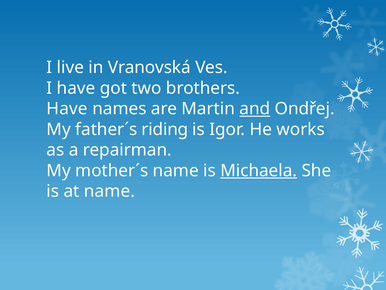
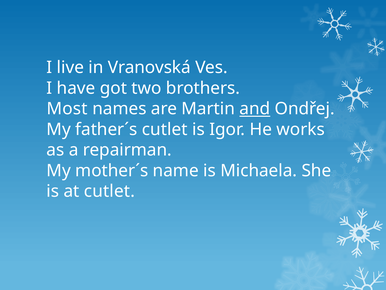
Have: Have -> Most (67, 109)
father´s riding: riding -> cutlet (165, 129)
Michaela underline: present -> none (259, 170)
at name: name -> cutlet (109, 191)
